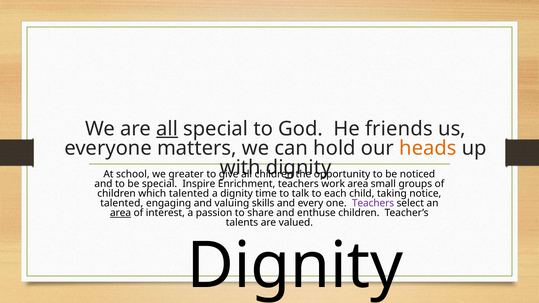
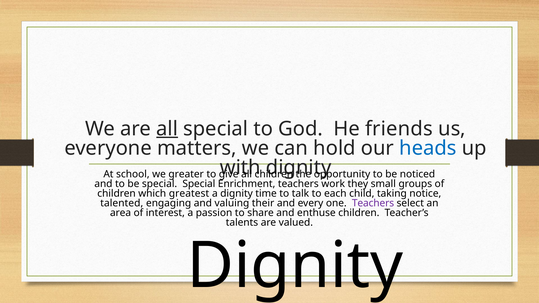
heads colour: orange -> blue (428, 148)
special Inspire: Inspire -> Special (199, 184)
work area: area -> they (358, 184)
which talented: talented -> greatest (189, 194)
skills: skills -> their (263, 203)
area underline: present -> none (121, 213)
